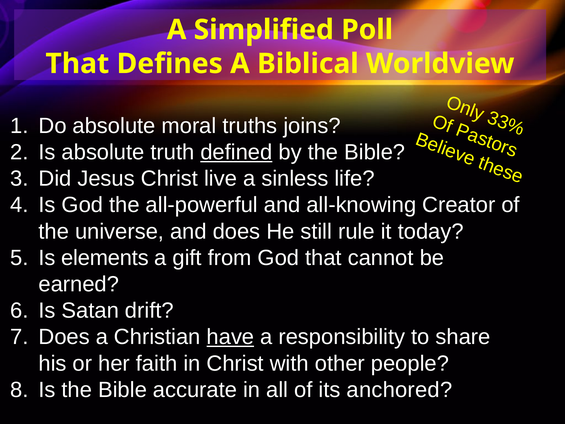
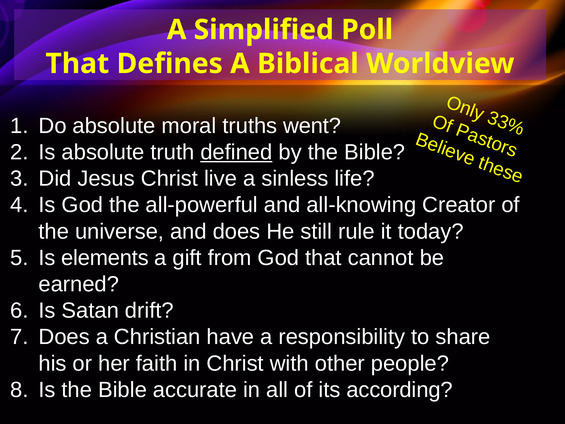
joins: joins -> went (312, 126)
have underline: present -> none (230, 337)
anchored: anchored -> according (400, 390)
